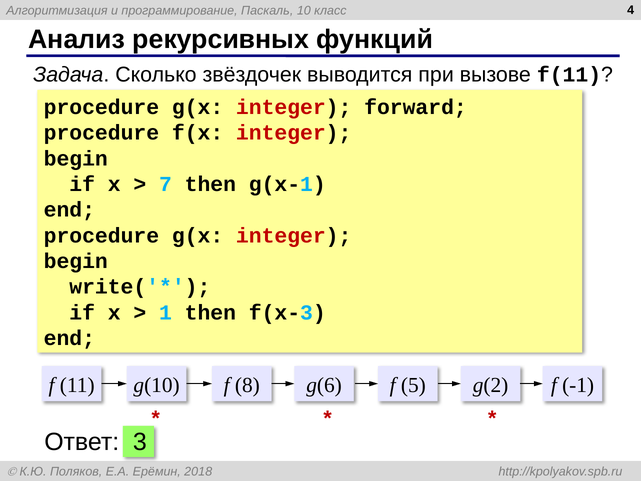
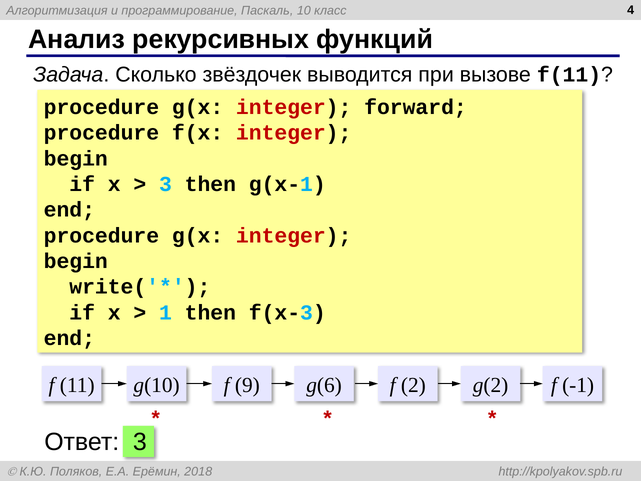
7: 7 -> 3 (165, 184)
8: 8 -> 9 (247, 385)
5: 5 -> 2 (413, 385)
